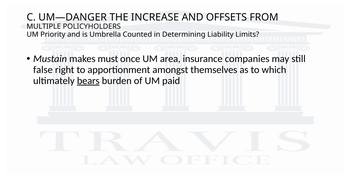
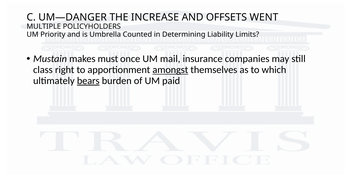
FROM: FROM -> WENT (264, 17)
area: area -> mail (170, 59)
false: false -> class (43, 70)
amongst underline: none -> present (170, 70)
